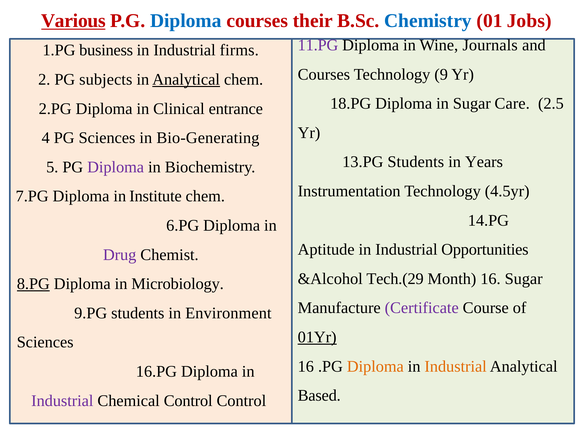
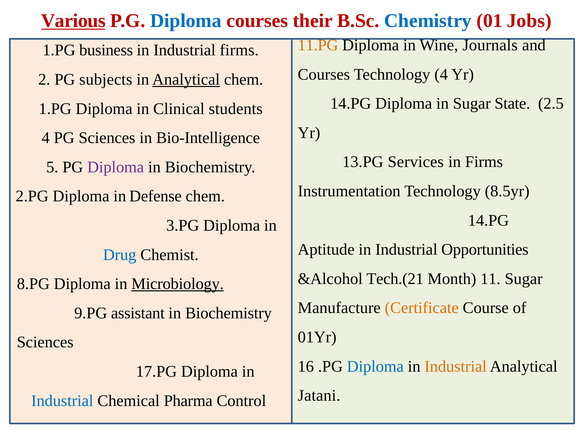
11.PG colour: purple -> orange (318, 45)
Technology 9: 9 -> 4 (441, 74)
18.PG: 18.PG -> 14.PG (351, 104)
Care: Care -> State (512, 104)
2.PG: 2.PG -> 1.PG (55, 109)
entrance: entrance -> students (236, 109)
Bio-Generating: Bio-Generating -> Bio-Intelligence (208, 138)
13.PG Students: Students -> Services (416, 162)
in Years: Years -> Firms (484, 162)
4.5yr: 4.5yr -> 8.5yr (507, 191)
7.PG: 7.PG -> 2.PG (32, 196)
Institute: Institute -> Defense (156, 196)
6.PG: 6.PG -> 3.PG (183, 225)
Drug colour: purple -> blue (120, 255)
Tech.(29: Tech.(29 -> Tech.(21 (395, 279)
Month 16: 16 -> 11 (490, 279)
8.PG underline: present -> none (33, 284)
Microbiology underline: none -> present (178, 284)
Certificate colour: purple -> orange (422, 308)
9.PG students: students -> assistant (138, 313)
Environment: Environment -> Biochemistry (229, 313)
01Yr underline: present -> none (317, 337)
Diploma colour: orange -> blue (375, 366)
16.PG: 16.PG -> 17.PG (156, 371)
Based: Based -> Jatani (319, 396)
Industrial colour: purple -> blue (62, 401)
Chemical Control: Control -> Pharma (188, 401)
